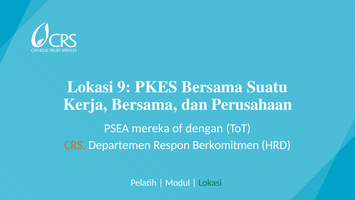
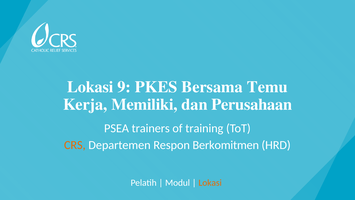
Suatu: Suatu -> Temu (267, 87)
Kerja Bersama: Bersama -> Memiliki (144, 104)
mereka: mereka -> trainers (151, 128)
dengan: dengan -> training (204, 128)
Lokasi colour: green -> orange (210, 182)
